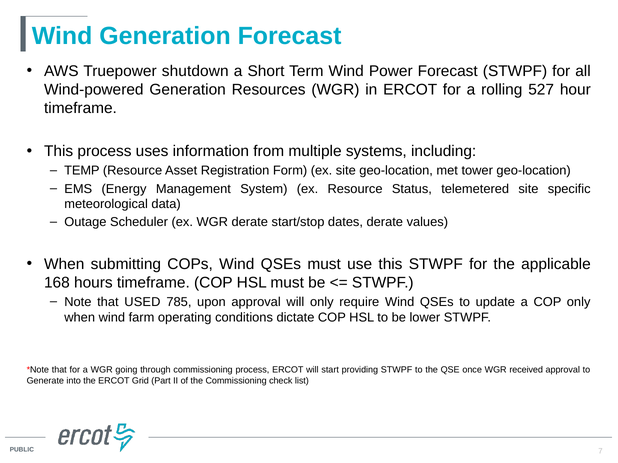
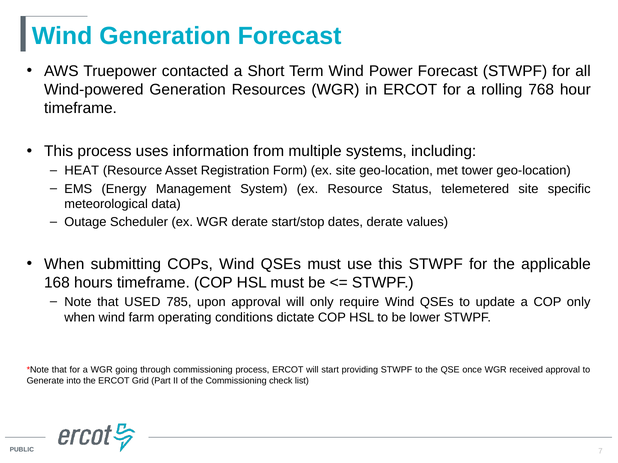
shutdown: shutdown -> contacted (195, 71)
527: 527 -> 768 (541, 90)
TEMP: TEMP -> HEAT (82, 171)
